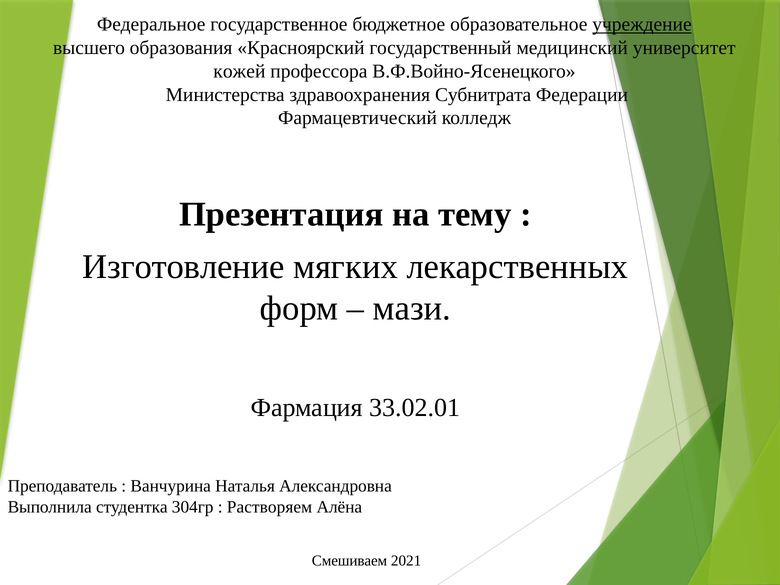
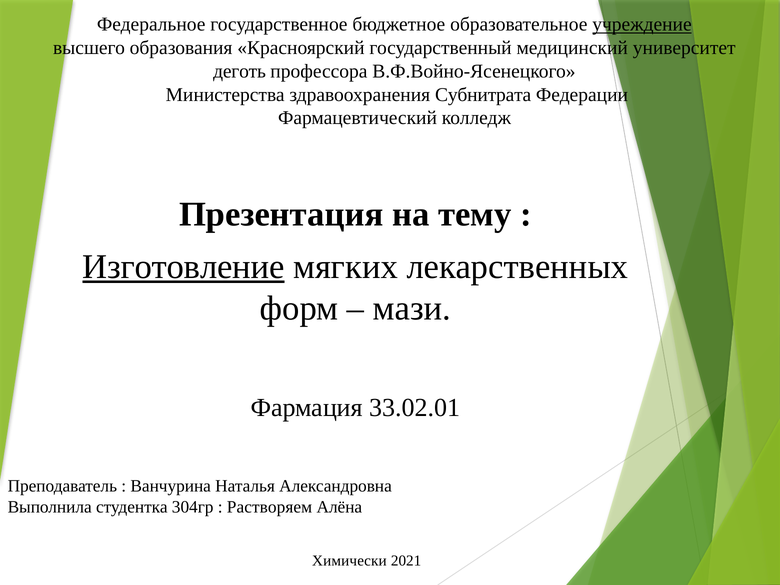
кожей: кожей -> деготь (240, 71)
Изготовление underline: none -> present (183, 267)
Смешиваем: Смешиваем -> Химически (349, 561)
